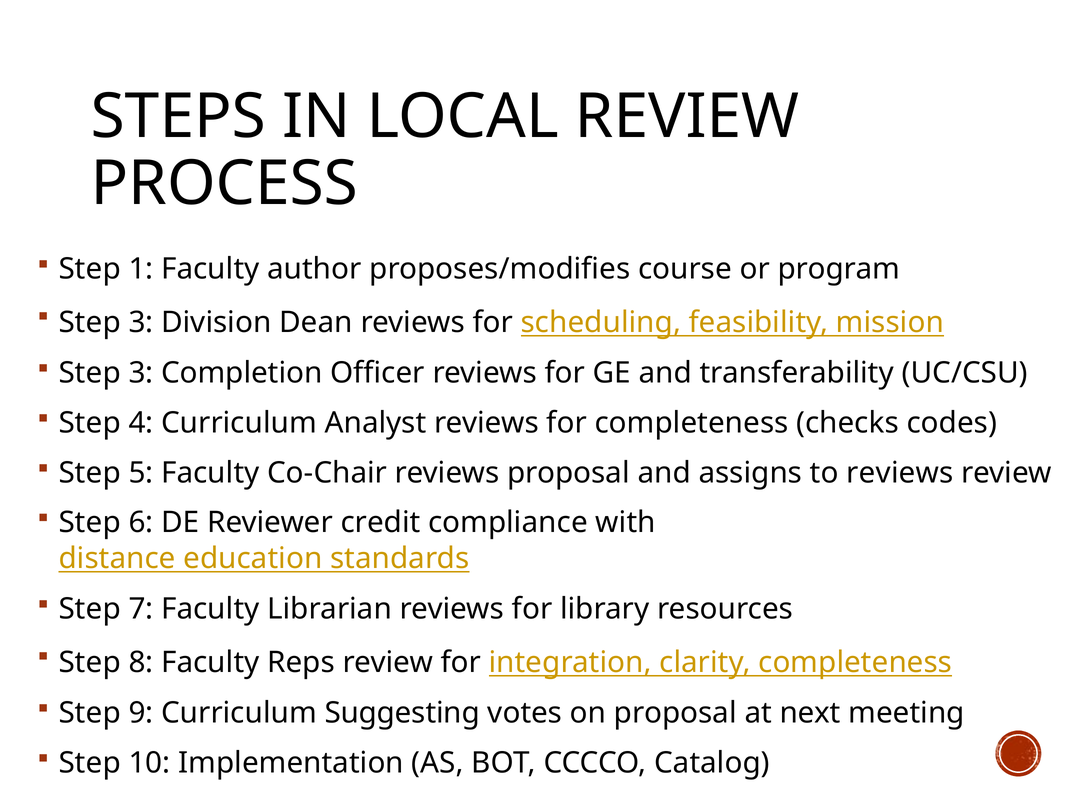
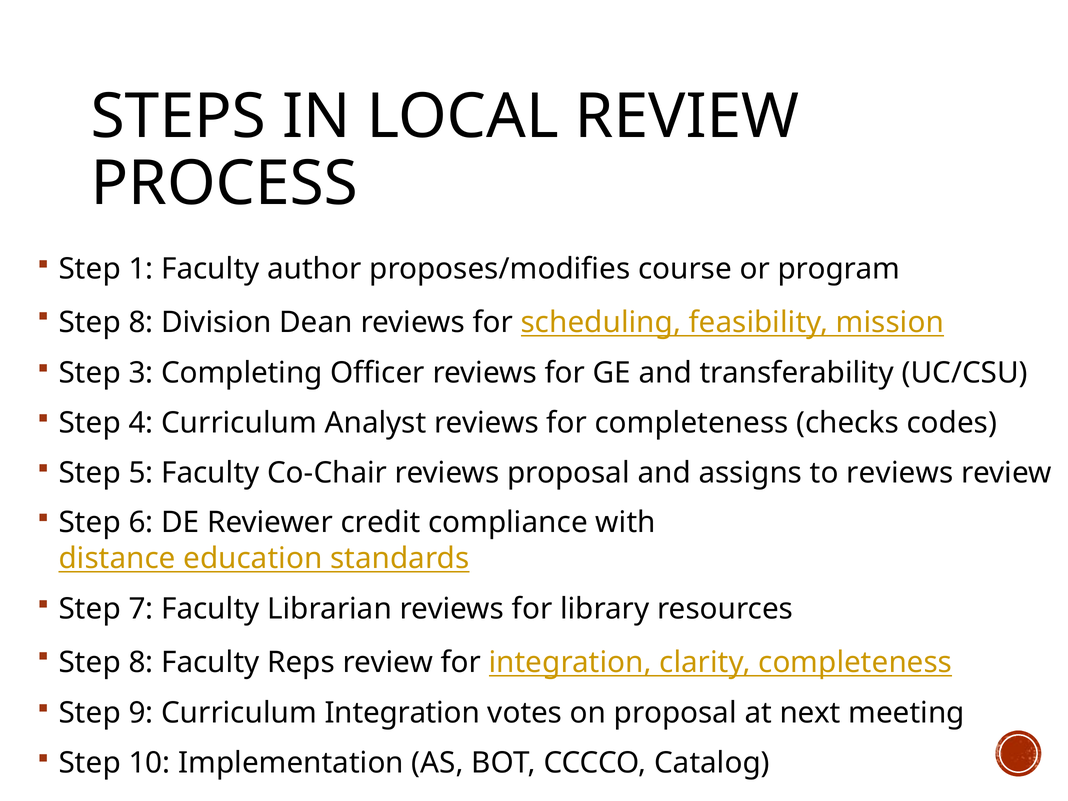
3: 3 -> 8 (141, 322)
Completion: Completion -> Completing (242, 373)
Curriculum Suggesting: Suggesting -> Integration (402, 713)
